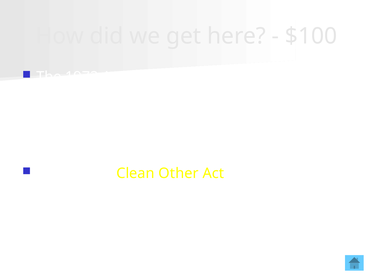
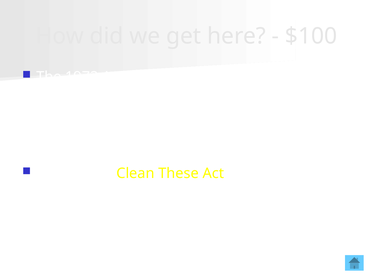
Other: Other -> These (179, 173)
